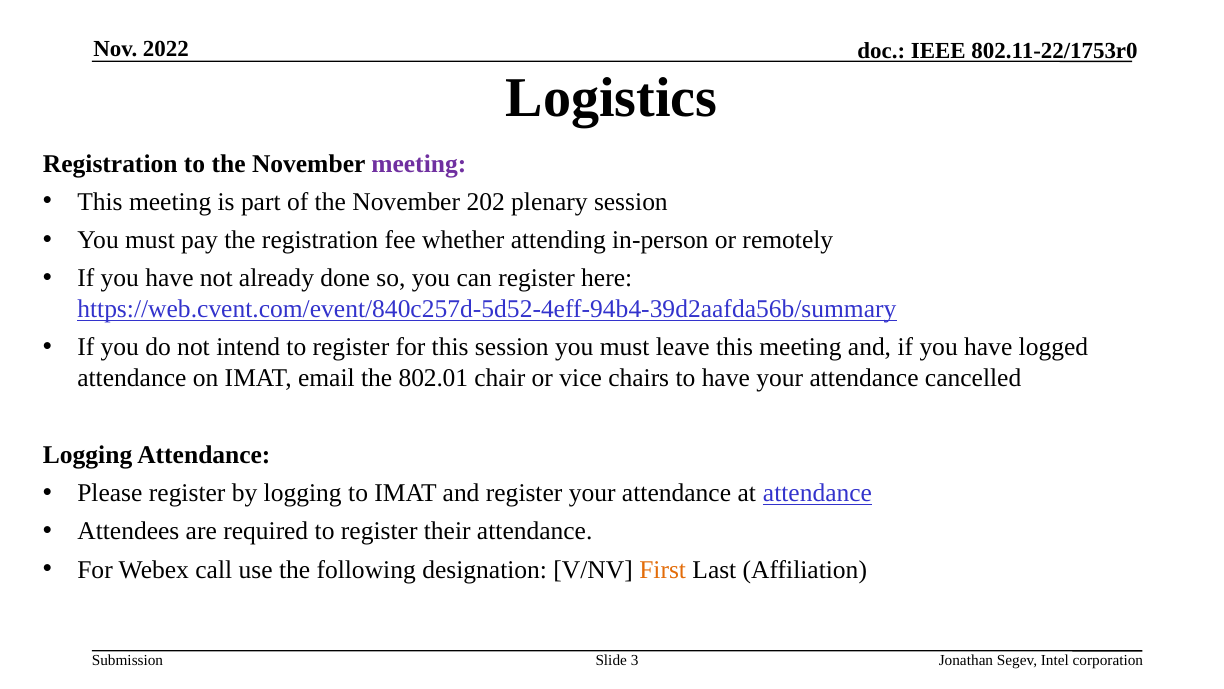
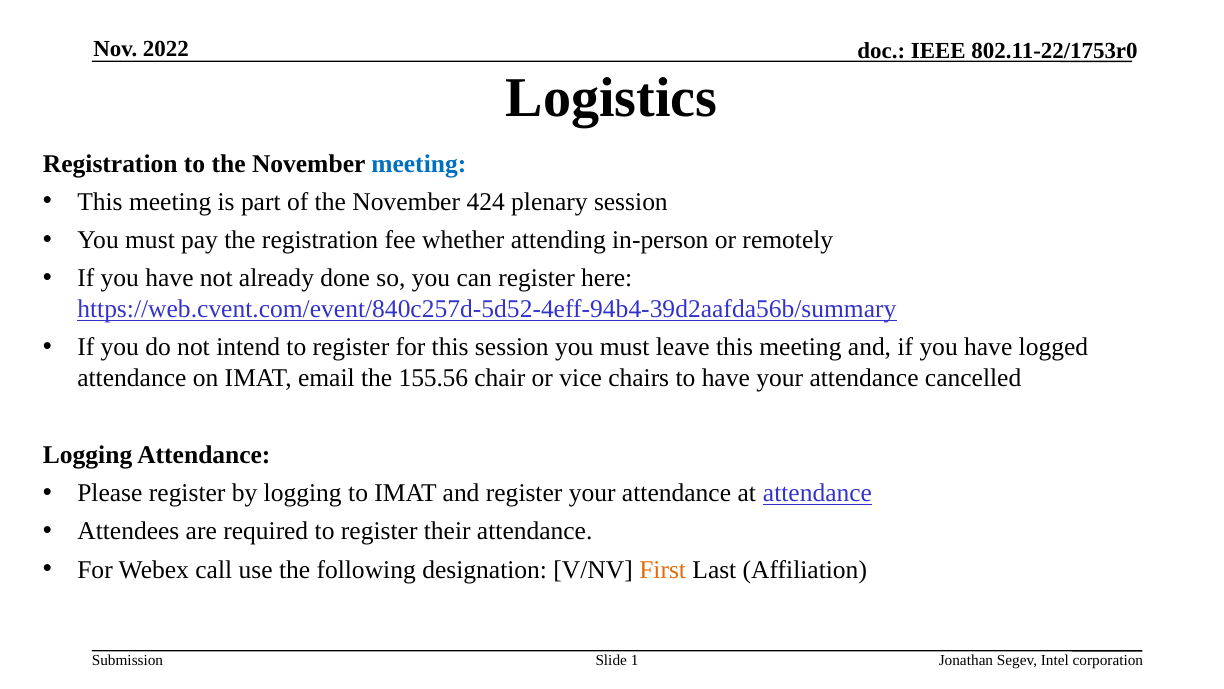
meeting colour: purple -> blue (419, 164)
202: 202 -> 424 (486, 202)
802.01: 802.01 -> 155.56 (433, 378)
3: 3 -> 1 (635, 660)
